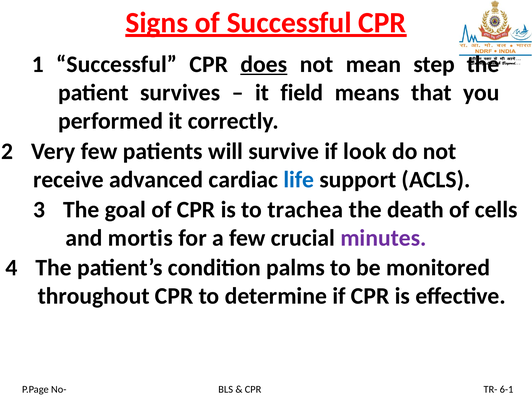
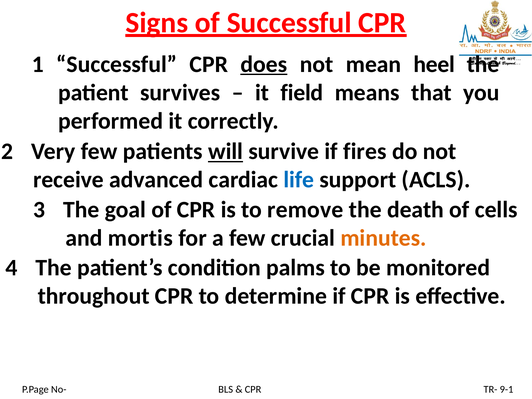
step: step -> heel (434, 64)
will underline: none -> present (226, 151)
look: look -> fires (365, 151)
trachea: trachea -> remove (305, 210)
minutes colour: purple -> orange (383, 238)
6-1: 6-1 -> 9-1 (507, 389)
